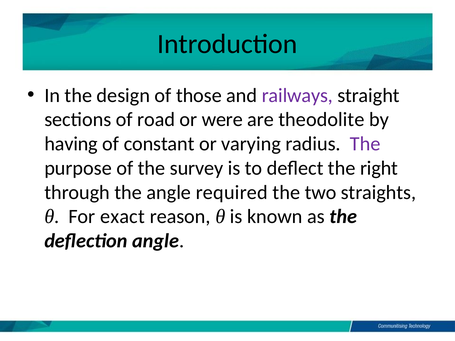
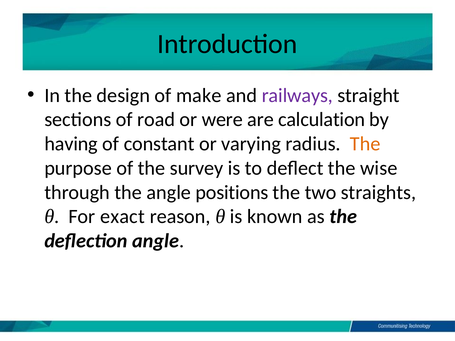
those: those -> make (199, 95)
theodolite: theodolite -> calculation (322, 120)
The colour: purple -> orange (365, 144)
right: right -> wise (379, 168)
required: required -> positions (232, 193)
